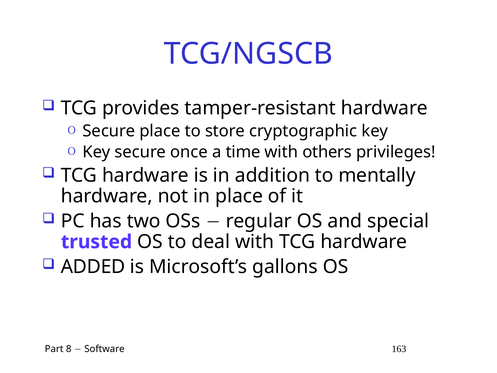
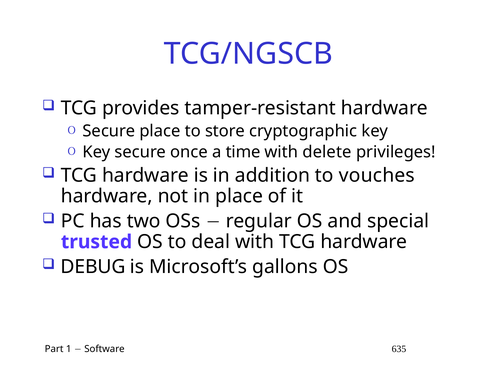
others: others -> delete (327, 152)
mentally: mentally -> vouches (377, 175)
ADDED: ADDED -> DEBUG (93, 266)
8: 8 -> 1 (69, 349)
163: 163 -> 635 (399, 349)
